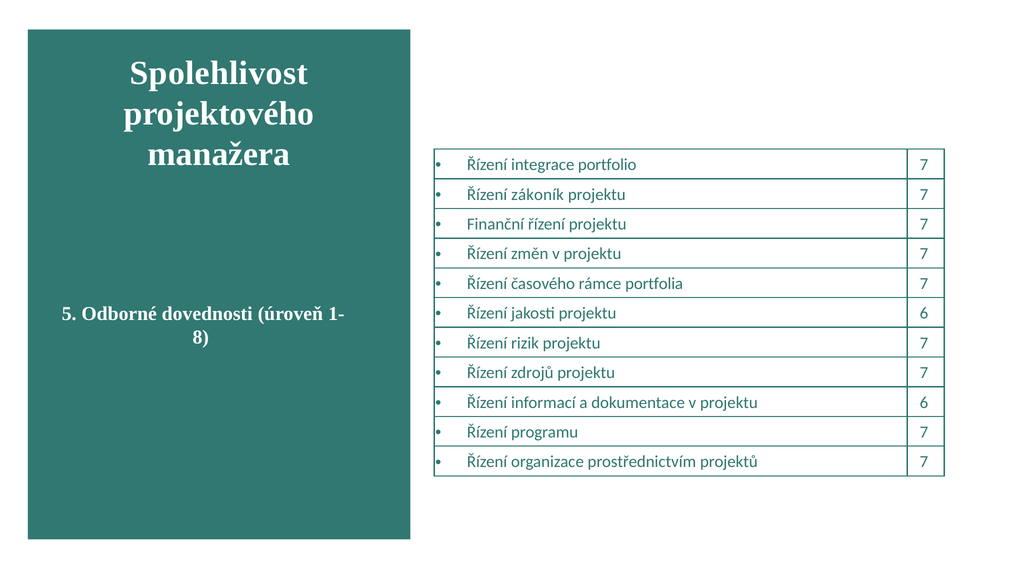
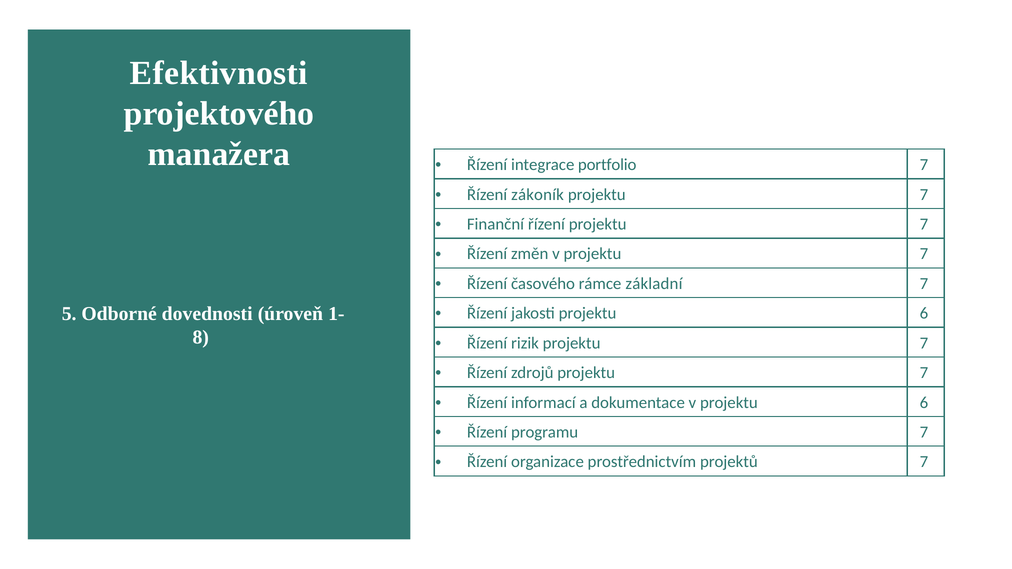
Spolehlivost: Spolehlivost -> Efektivnosti (219, 73)
portfolia: portfolia -> základní (654, 284)
